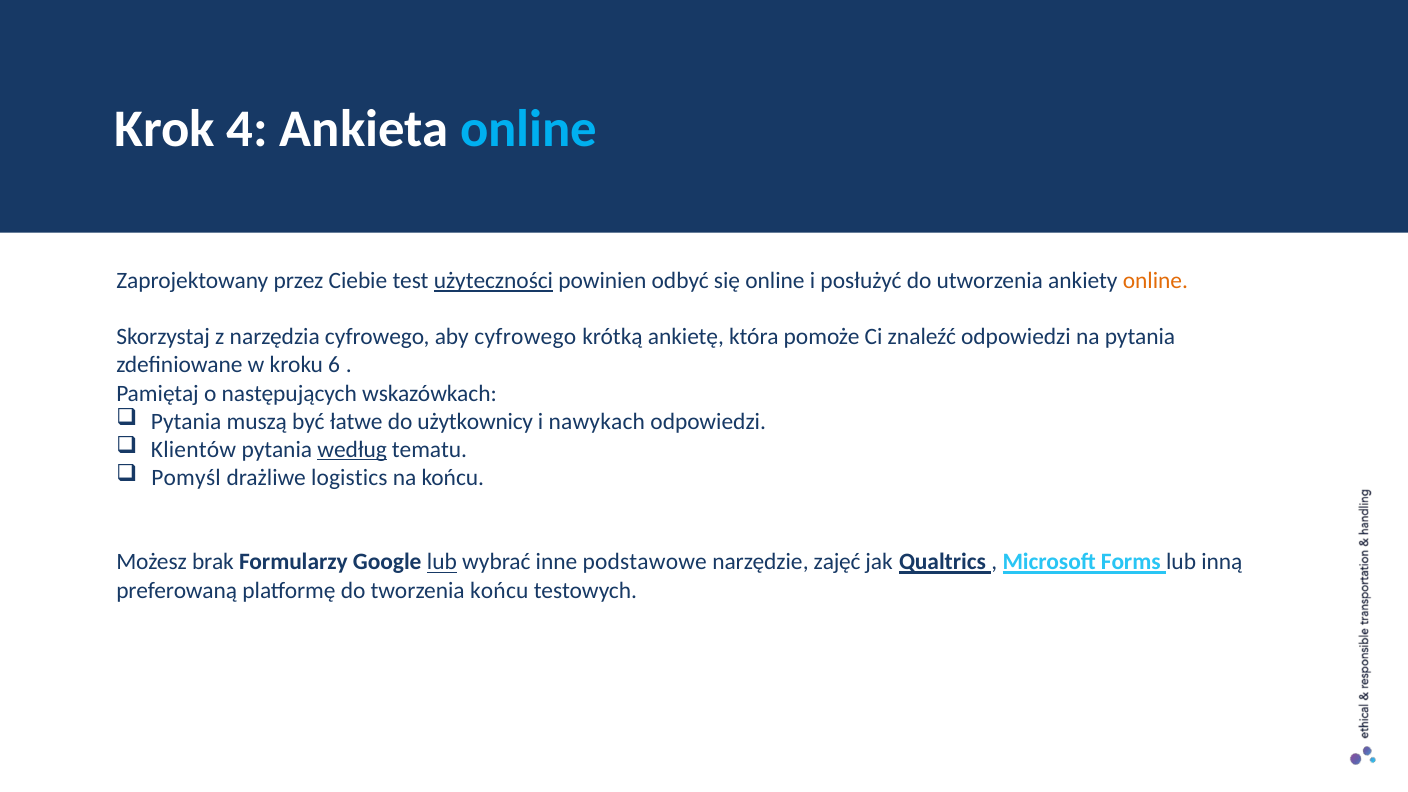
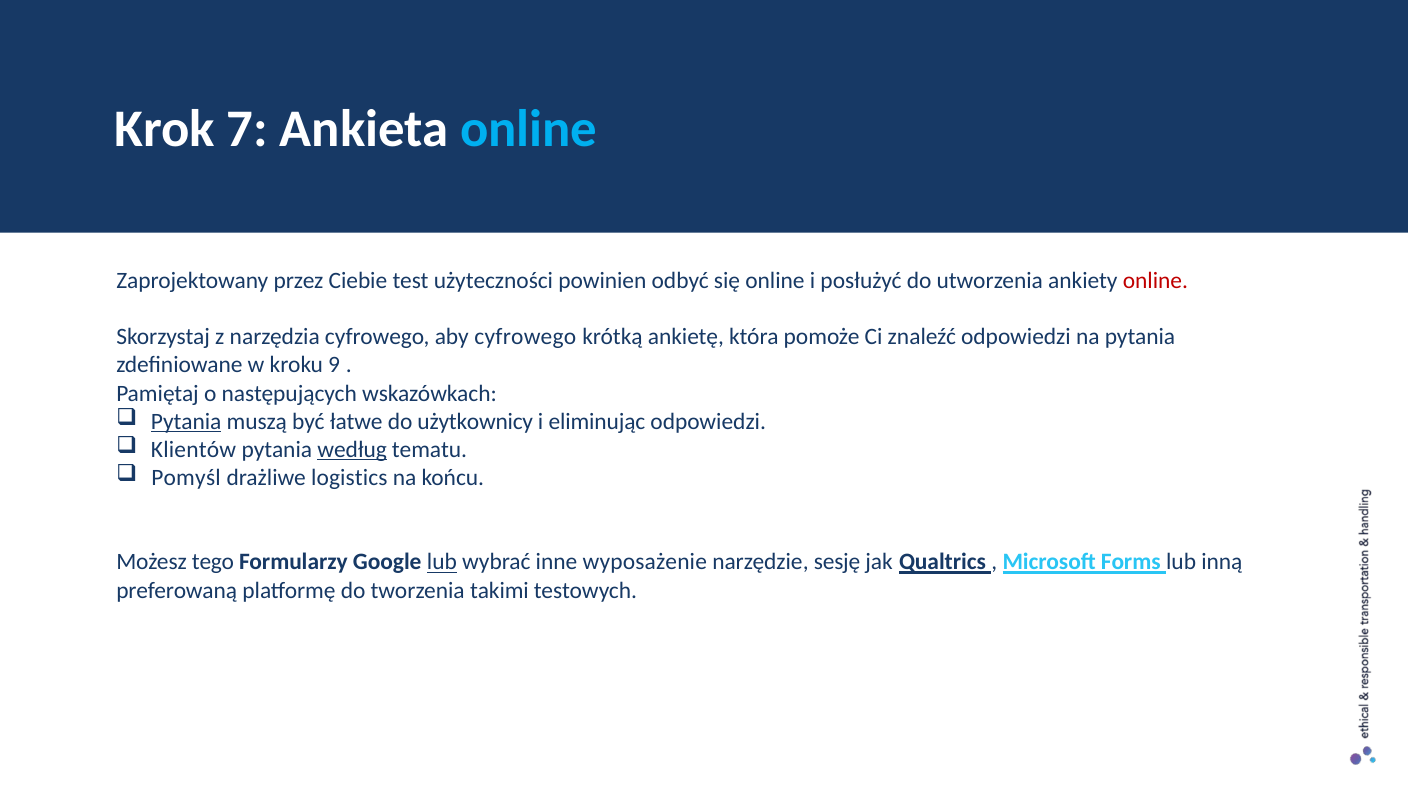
4: 4 -> 7 (247, 129)
użyteczności underline: present -> none (493, 281)
online colour: orange -> red (1155, 281)
6: 6 -> 9 (334, 365)
Pytania underline: none -> present (186, 421)
nawykach: nawykach -> eliminując (597, 421)
brak: brak -> tego (213, 562)
podstawowe: podstawowe -> wyposażenie (645, 562)
zajęć: zajęć -> sesję (837, 562)
tworzenia końcu: końcu -> takimi (499, 591)
